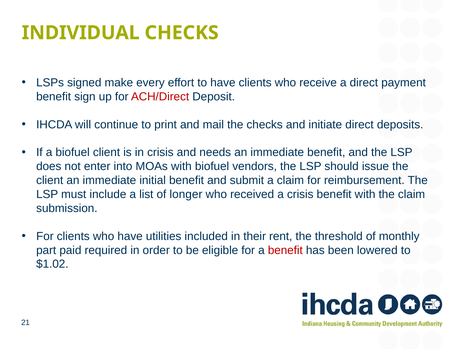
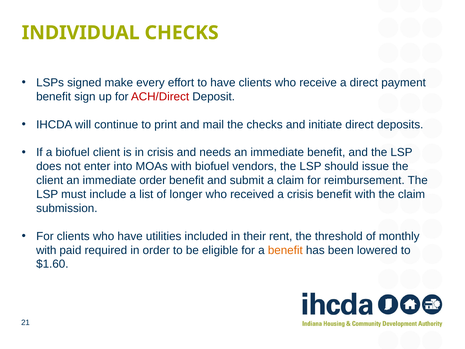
immediate initial: initial -> order (153, 180)
part: part -> with (46, 250)
benefit colour: red -> orange (285, 250)
$1.02: $1.02 -> $1.60 (52, 264)
